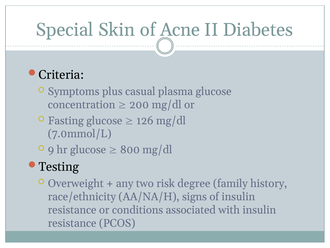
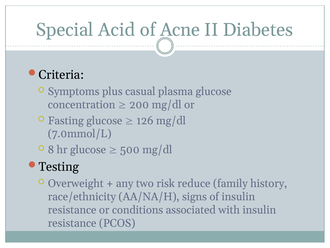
Skin: Skin -> Acid (117, 30)
9: 9 -> 8 (51, 149)
800: 800 -> 500 (130, 149)
degree: degree -> reduce (194, 183)
